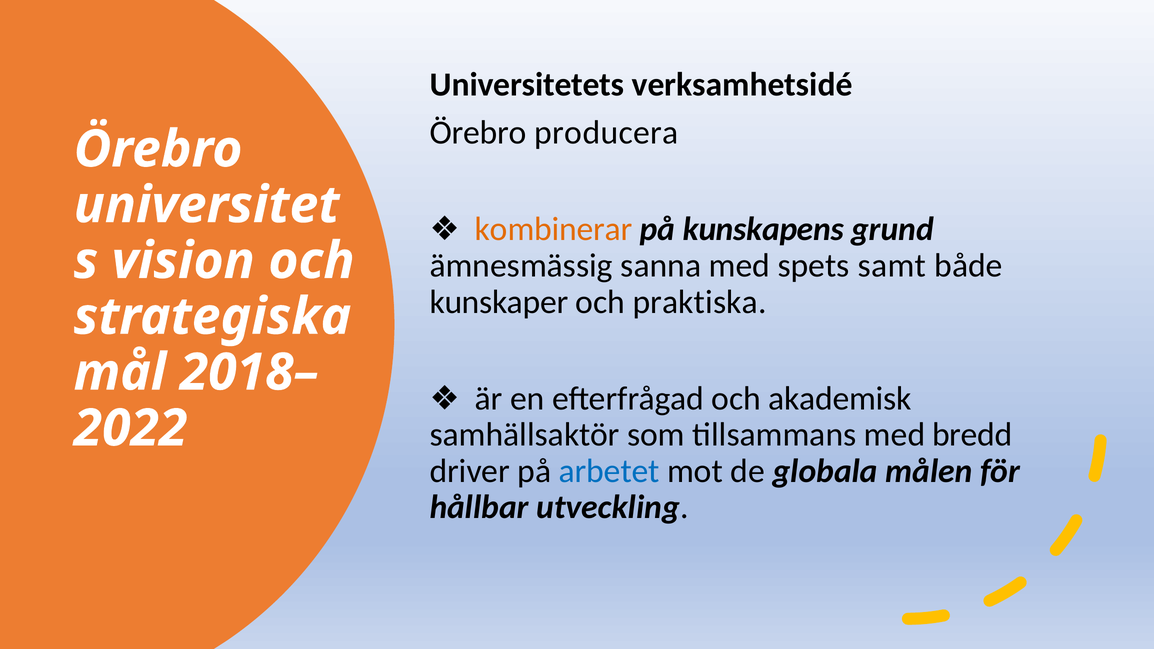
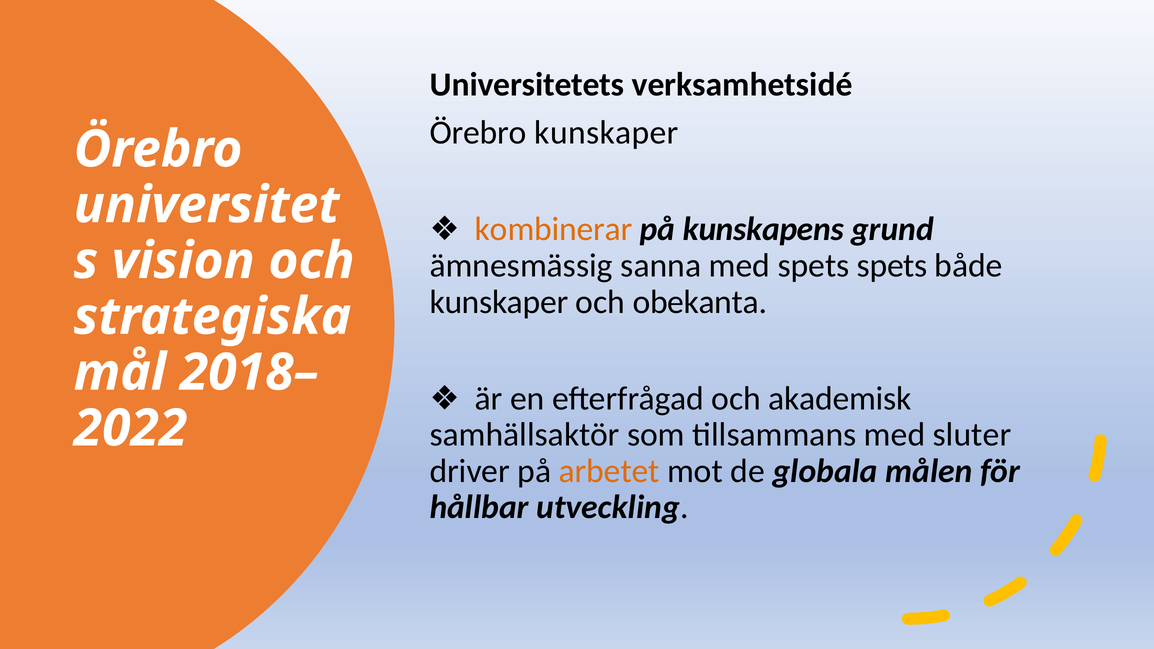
Örebro producera: producera -> kunskaper (606, 133)
spets samt: samt -> spets (892, 266)
praktiska: praktiska -> obekanta (700, 302)
bredd: bredd -> sluter (972, 435)
arbetet colour: blue -> orange (609, 471)
